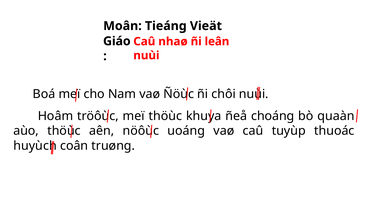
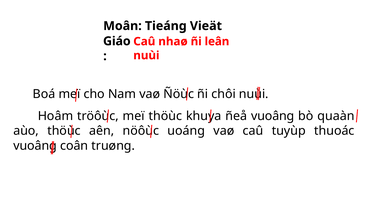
ñeå choáng: choáng -> vuoâng (273, 116)
huyùch: huyùch -> vuoâng (35, 146)
